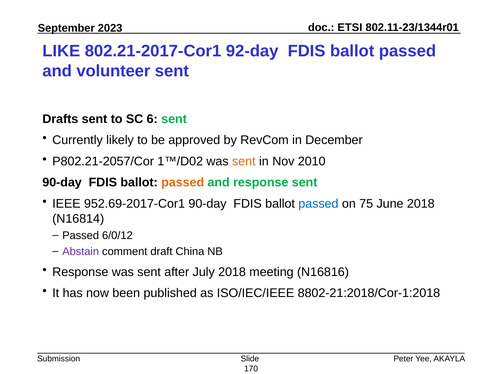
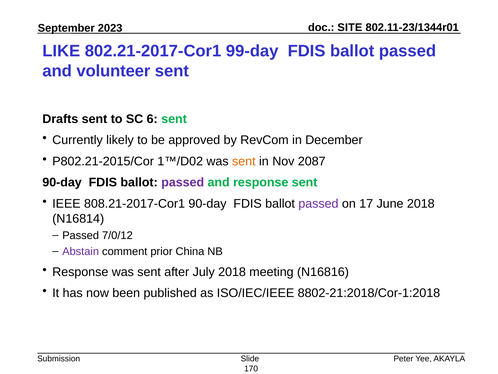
ETSI: ETSI -> SITE (350, 27)
92-day: 92-day -> 99-day (252, 51)
P802.21-2057/Cor: P802.21-2057/Cor -> P802.21-2015/Cor (103, 161)
2010: 2010 -> 2087 (312, 161)
passed colour: orange -> purple (183, 182)
952.69-2017-Cor1: 952.69-2017-Cor1 -> 808.21-2017-Cor1 (135, 203)
passed colour: blue -> purple (318, 203)
75: 75 -> 17 (366, 203)
6/0/12: 6/0/12 -> 7/0/12 (117, 235)
draft: draft -> prior (161, 251)
